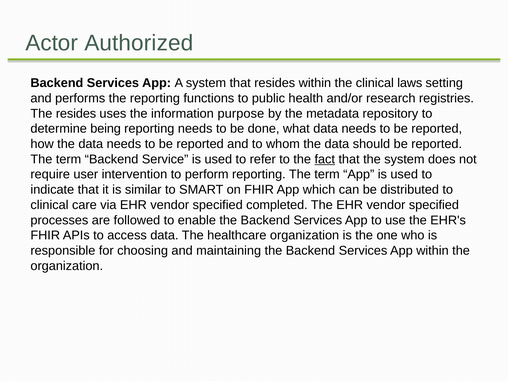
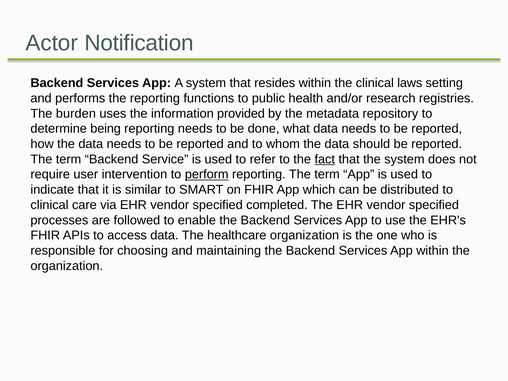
Authorized: Authorized -> Notification (139, 43)
The resides: resides -> burden (76, 113)
purpose: purpose -> provided (241, 113)
perform underline: none -> present (207, 174)
